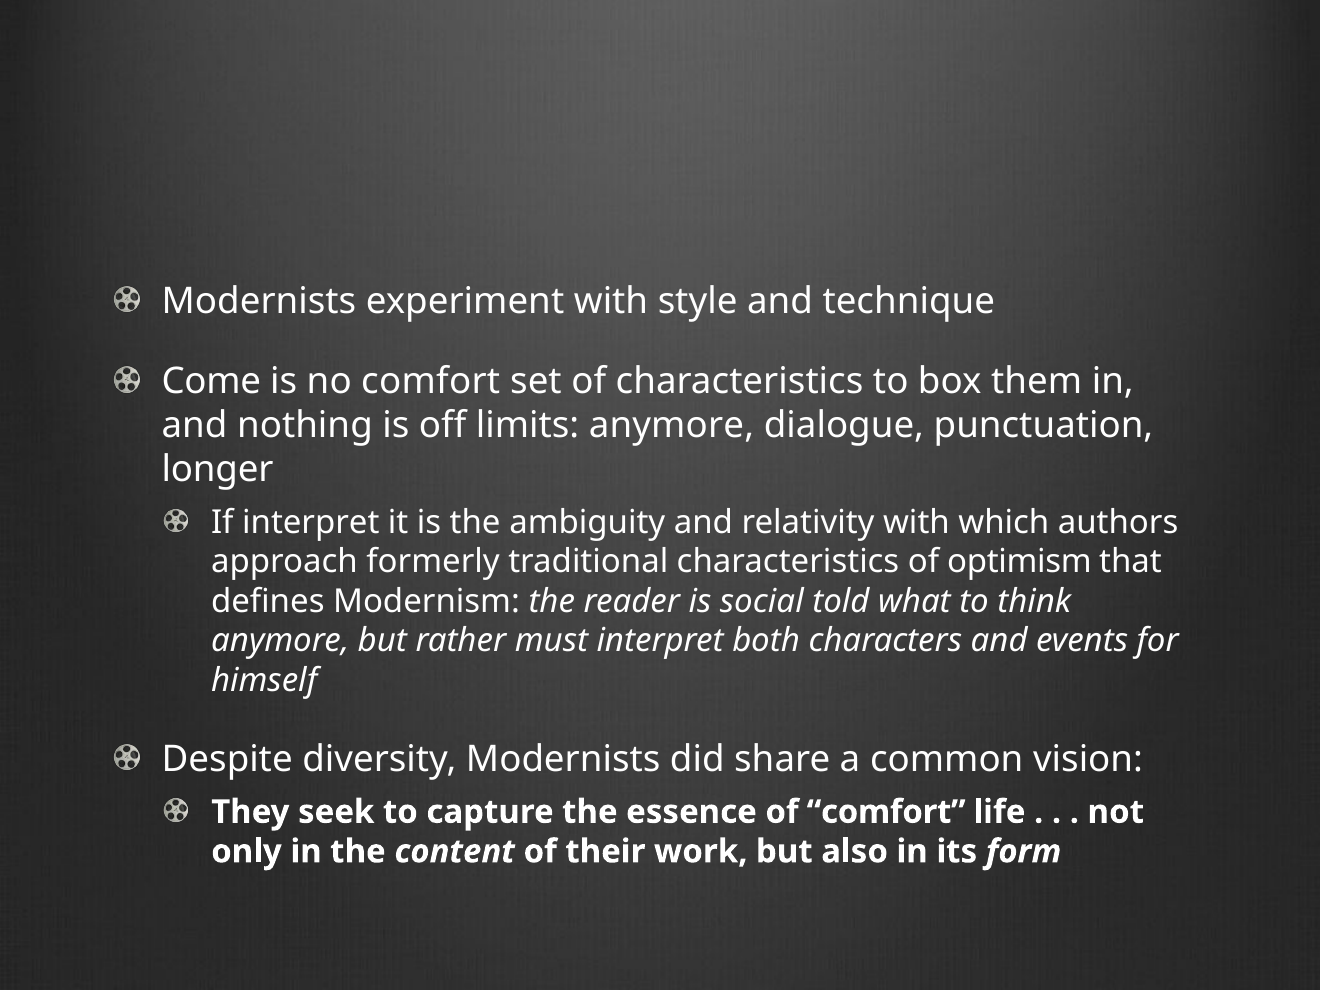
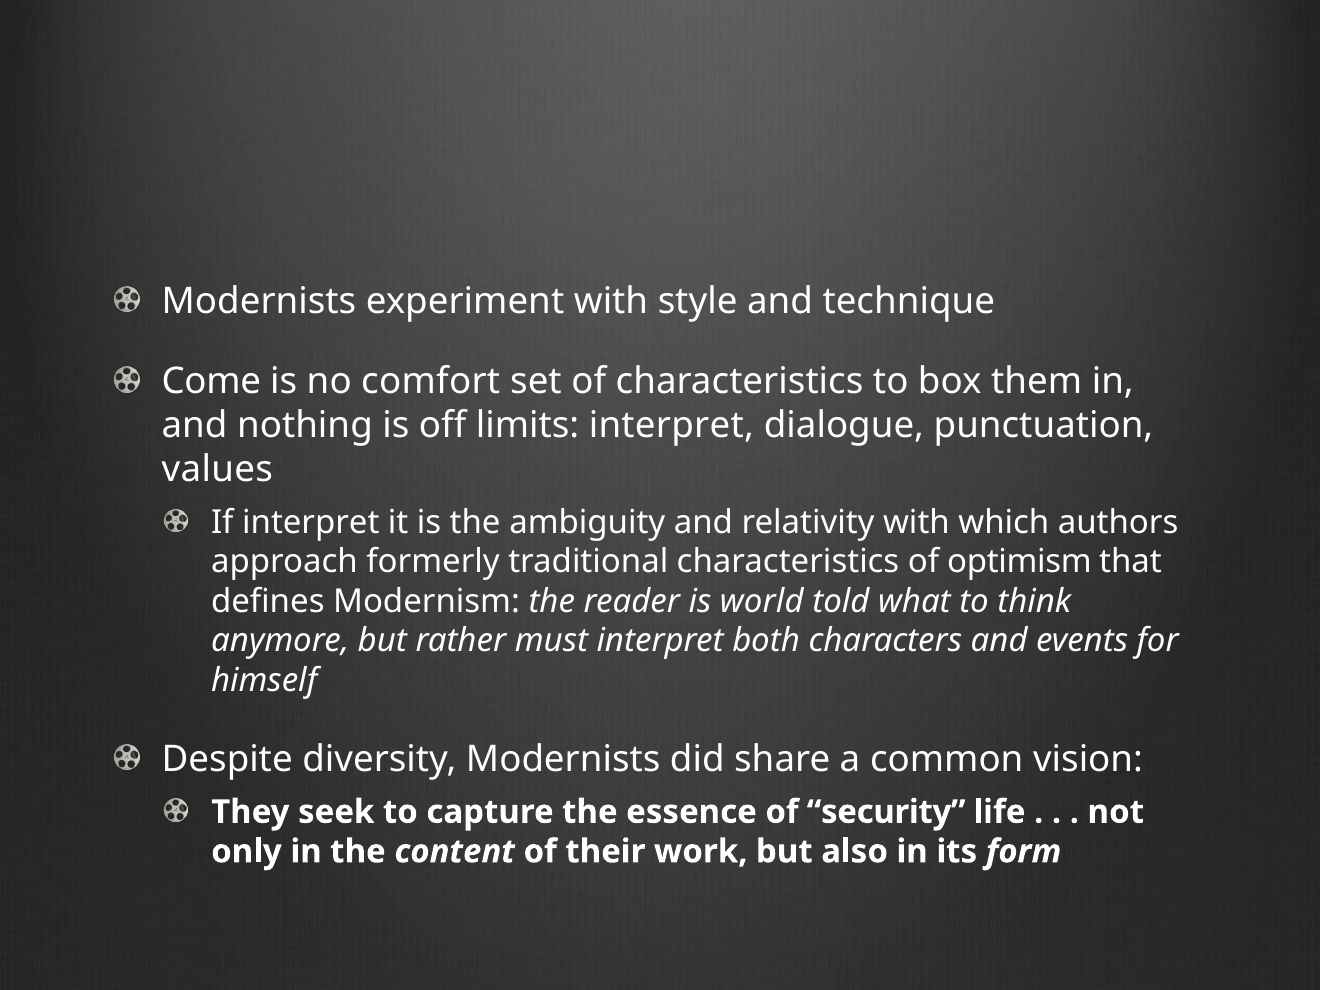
limits anymore: anymore -> interpret (671, 426)
longer: longer -> values (217, 470)
social: social -> world (762, 601)
of comfort: comfort -> security (886, 812)
